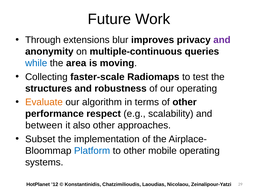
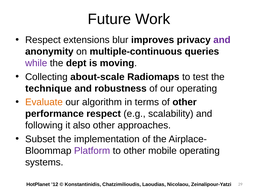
Through: Through -> Respect (43, 40)
while colour: blue -> purple (36, 63)
area: area -> dept (76, 63)
faster-scale: faster-scale -> about-scale (97, 77)
structures: structures -> technique (48, 89)
between: between -> following (44, 126)
Platform colour: blue -> purple (92, 151)
